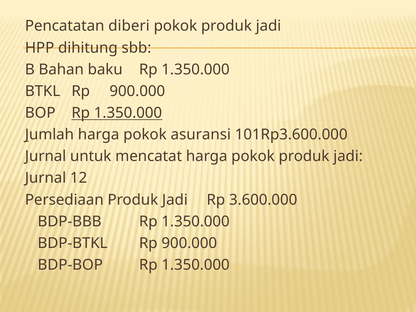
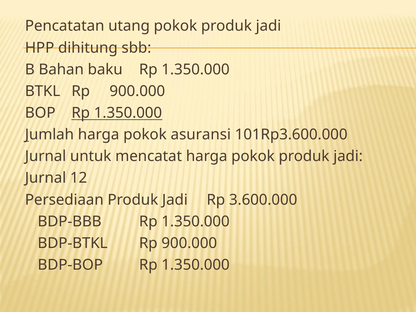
diberi: diberi -> utang (129, 26)
